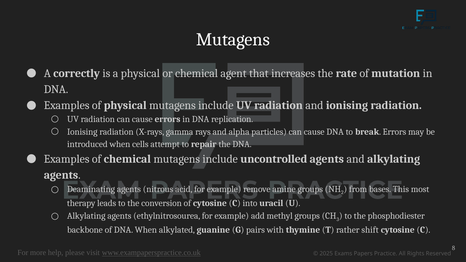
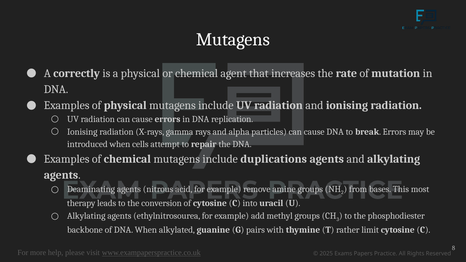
uncontrolled: uncontrolled -> duplications (274, 159)
shift: shift -> limit (370, 230)
